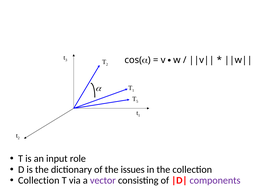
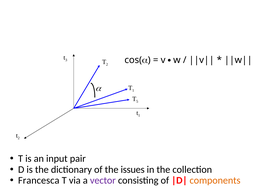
role: role -> pair (78, 158)
Collection: Collection -> Francesca (39, 180)
components colour: purple -> orange (215, 180)
